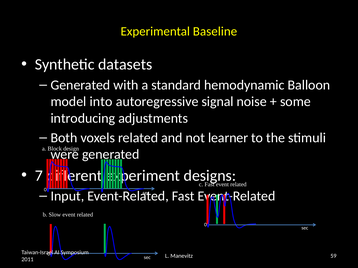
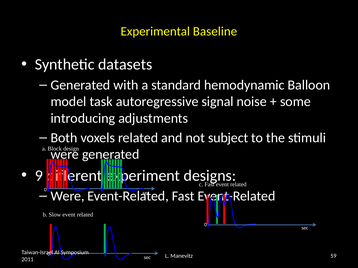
into: into -> task (101, 102)
learner: learner -> subject (228, 138)
7: 7 -> 9 (39, 176)
Input: Input -> Were (67, 196)
